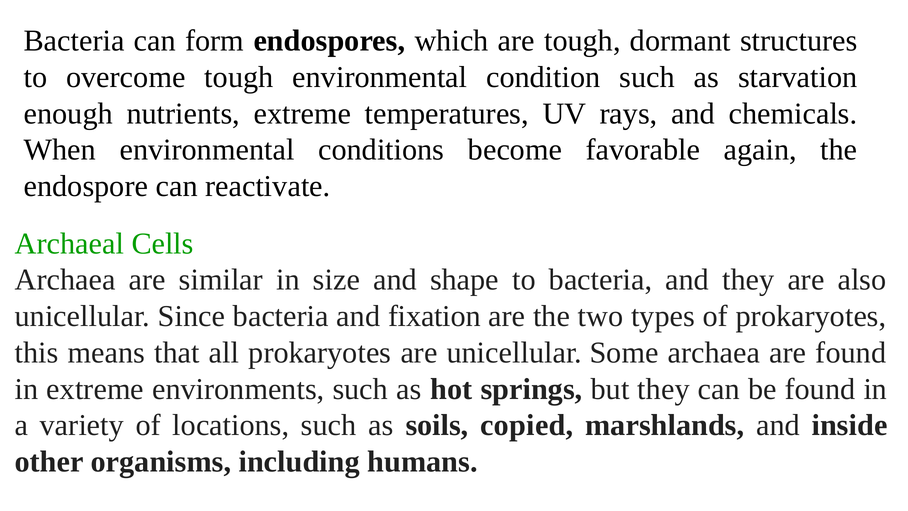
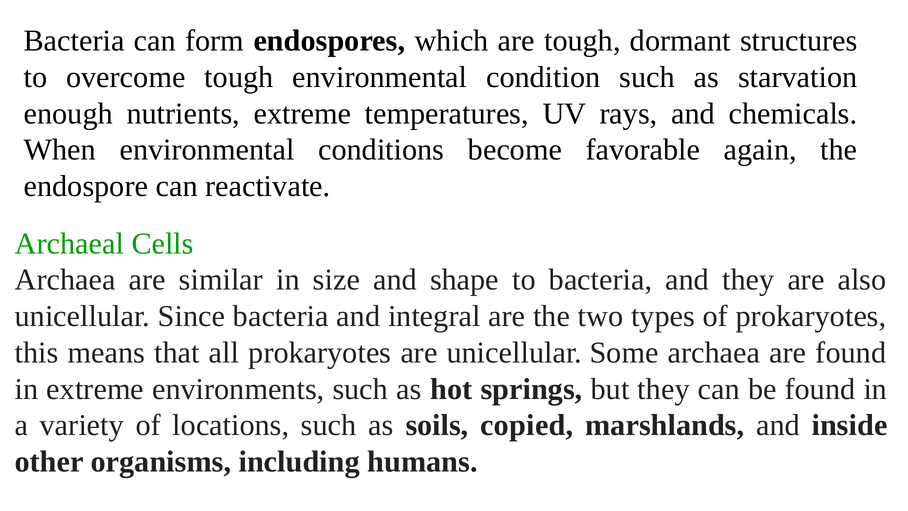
fixation: fixation -> integral (434, 316)
